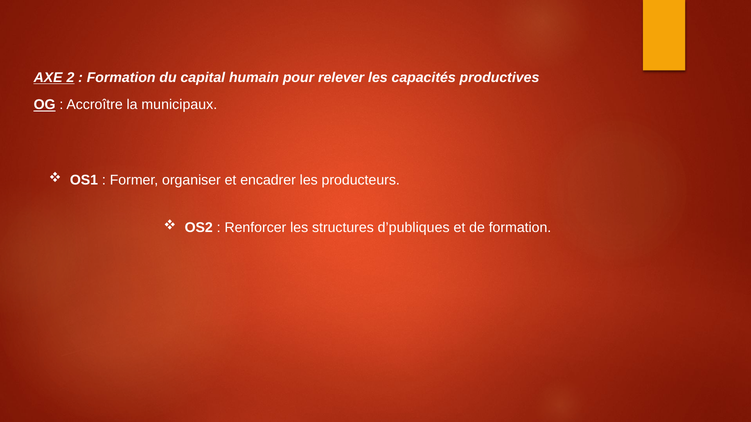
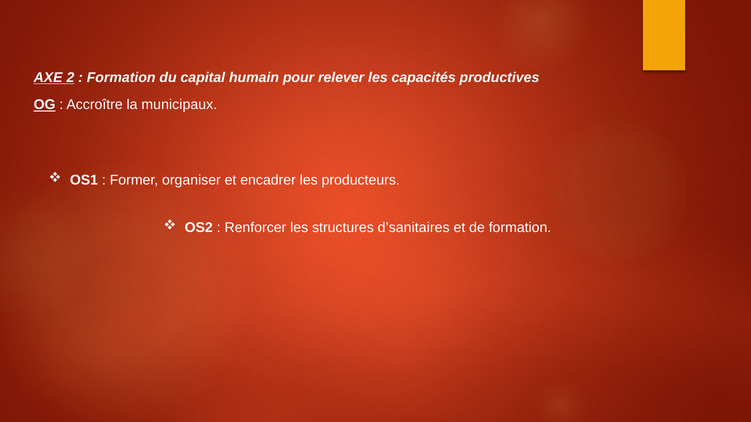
d’publiques: d’publiques -> d’sanitaires (414, 228)
